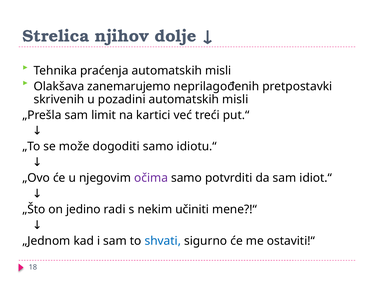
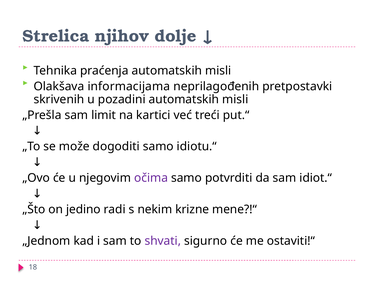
zanemarujemo: zanemarujemo -> informacijama (129, 86)
učiniti: učiniti -> krizne (192, 209)
shvati colour: blue -> purple (163, 240)
